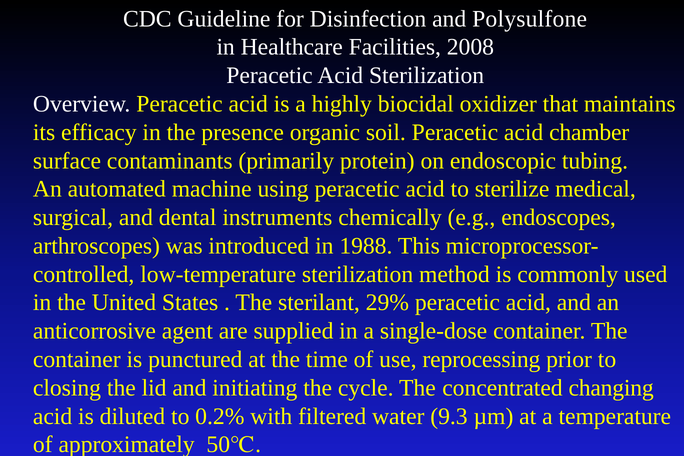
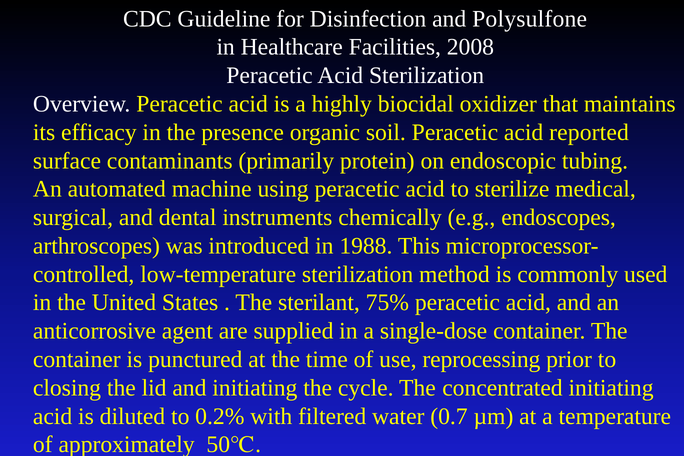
chamber: chamber -> reported (589, 132)
29%: 29% -> 75% (387, 303)
concentrated changing: changing -> initiating (611, 388)
9.3: 9.3 -> 0.7 (449, 416)
